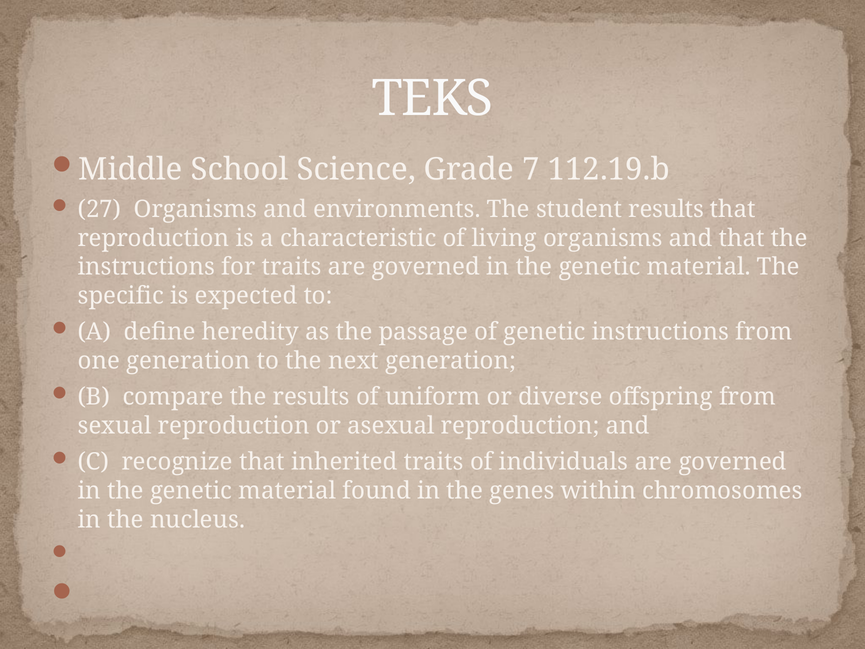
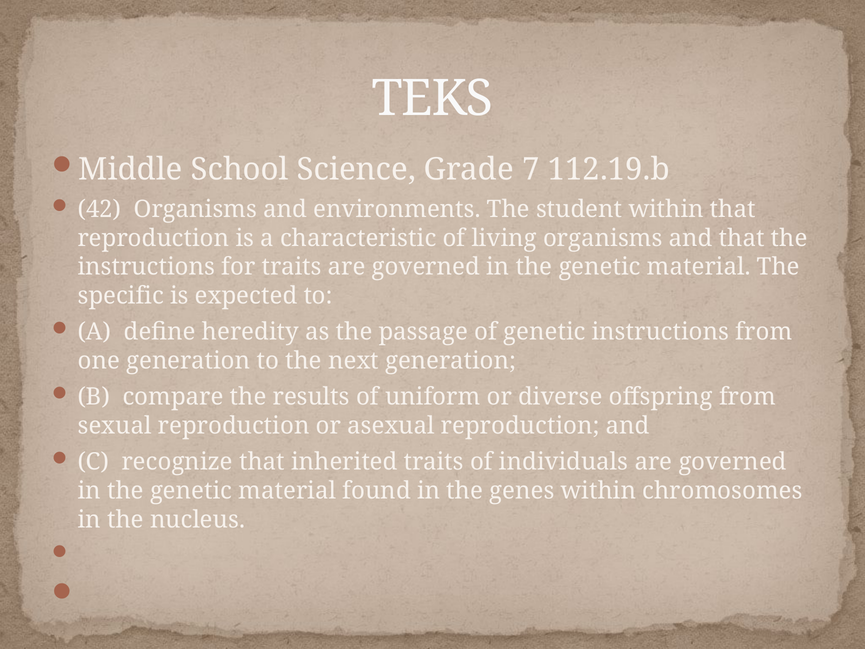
27: 27 -> 42 (99, 209)
student results: results -> within (666, 209)
